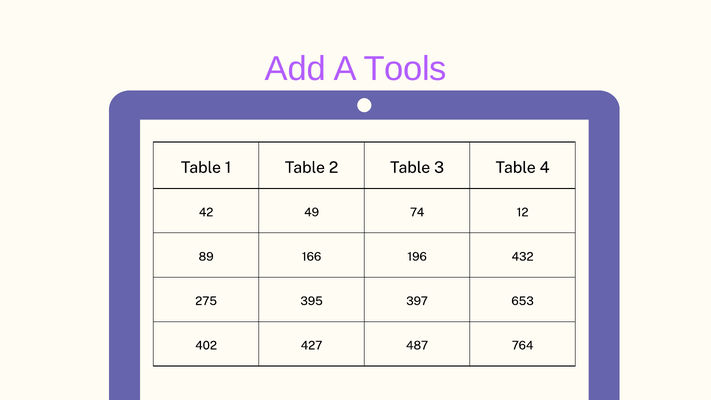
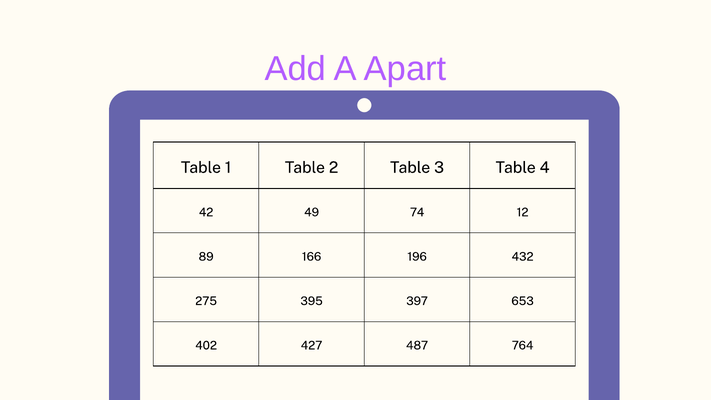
Tools: Tools -> Apart (405, 69)
